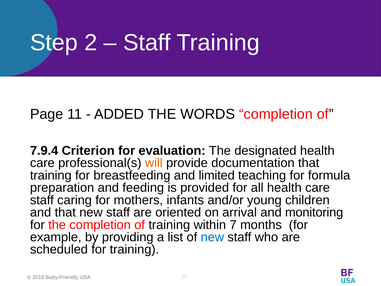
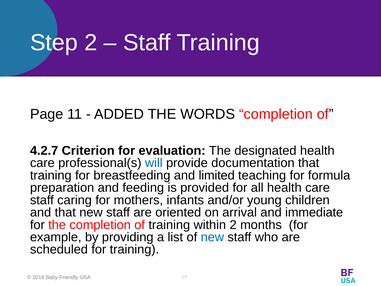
7.9.4: 7.9.4 -> 4.2.7 (44, 151)
will colour: orange -> blue (154, 163)
monitoring: monitoring -> immediate (314, 212)
within 7: 7 -> 2 (233, 225)
